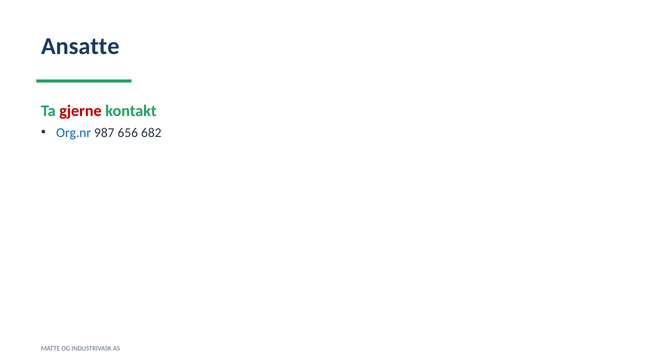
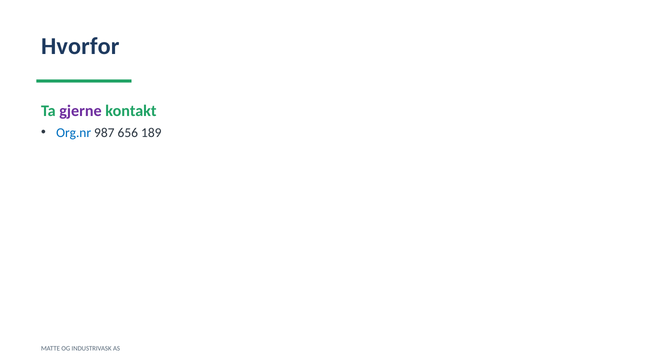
Ansatte: Ansatte -> Hvorfor (80, 46)
gjerne colour: red -> purple (81, 111)
682: 682 -> 189 (151, 133)
